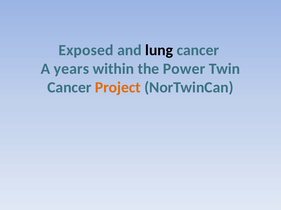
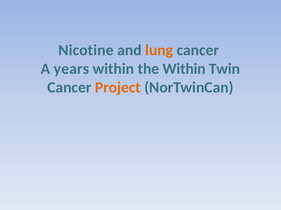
Exposed: Exposed -> Nicotine (86, 50)
lung colour: black -> orange (159, 50)
the Power: Power -> Within (184, 69)
